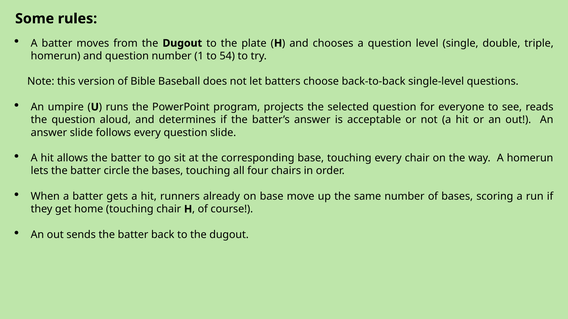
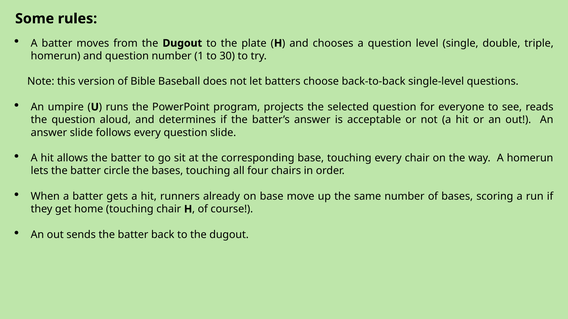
54: 54 -> 30 (227, 56)
